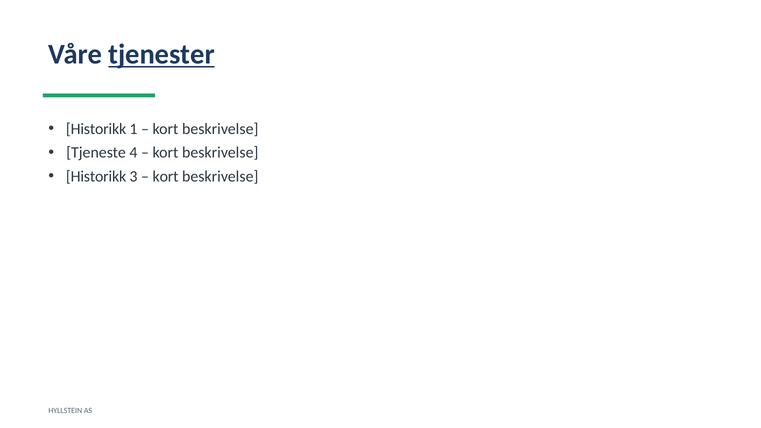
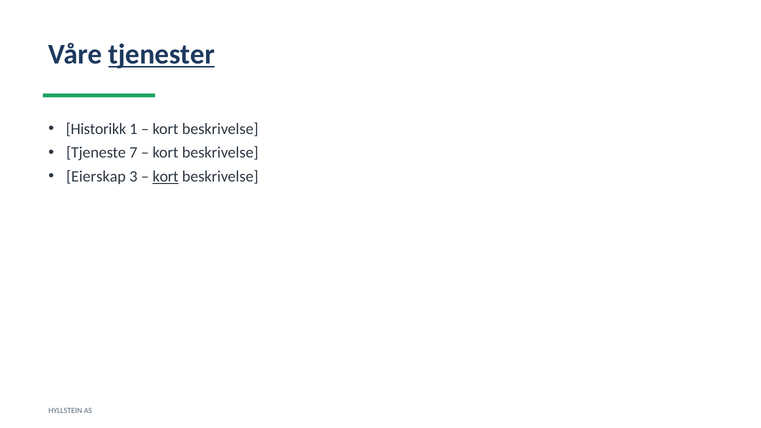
4: 4 -> 7 (133, 153)
Historikk: Historikk -> Eierskap (96, 176)
kort underline: none -> present (166, 176)
